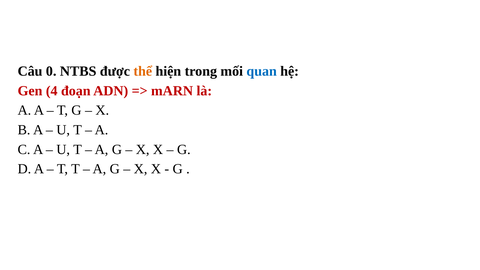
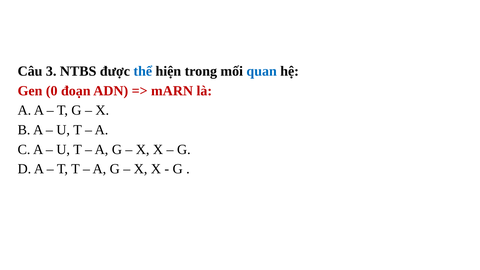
0: 0 -> 3 (51, 71)
thể colour: orange -> blue (143, 71)
4: 4 -> 0 (52, 91)
